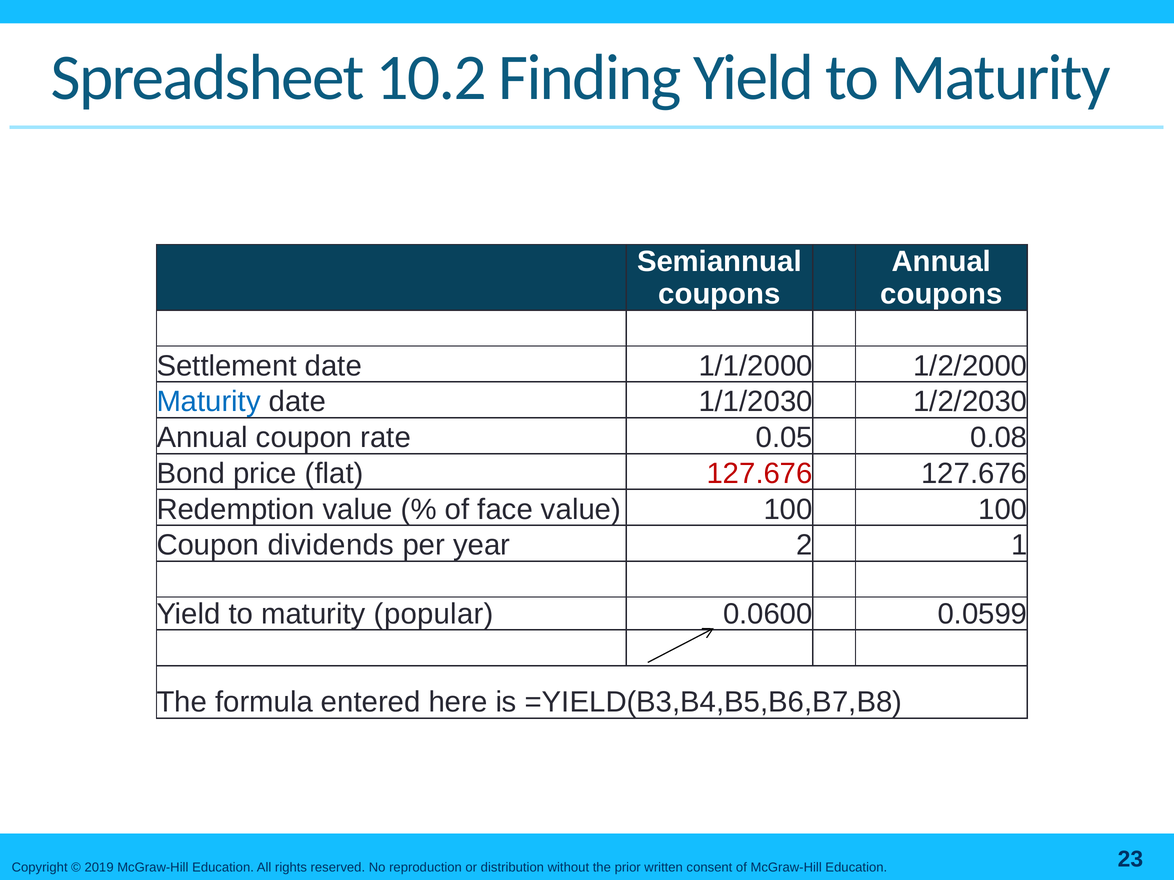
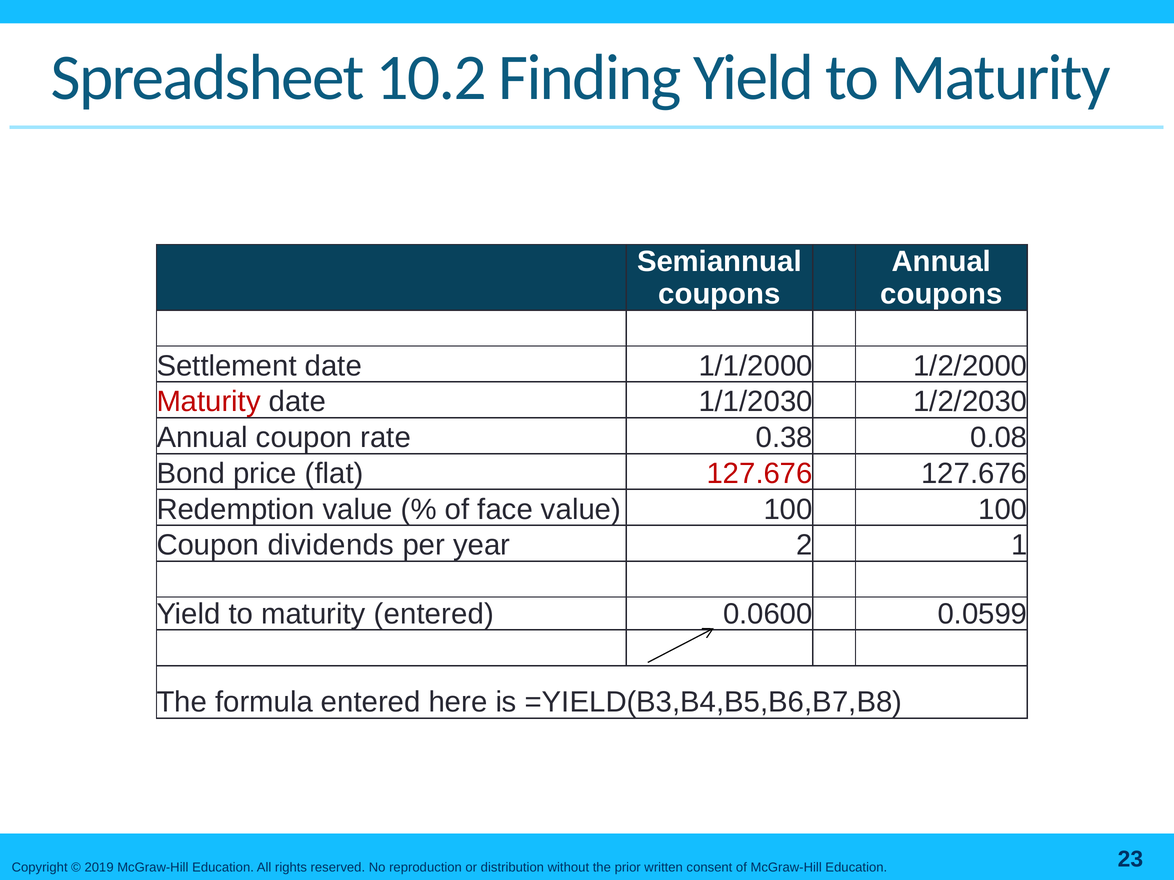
Maturity colour: blue -> red (209, 402)
0.05: 0.05 -> 0.38 (784, 438)
maturity popular: popular -> entered (434, 614)
